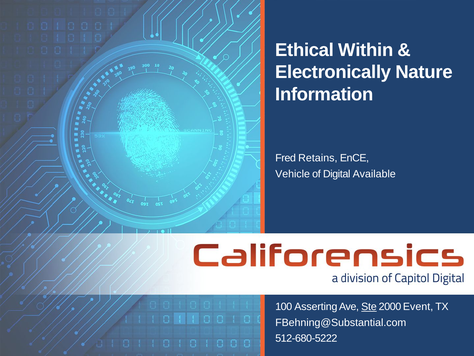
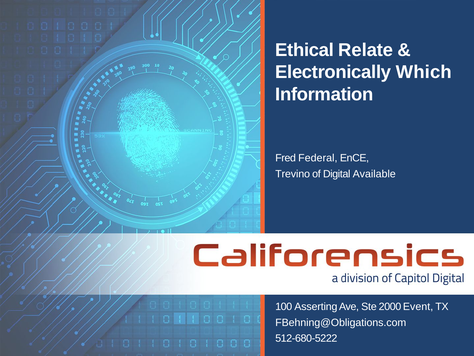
Within: Within -> Relate (366, 50)
Nature: Nature -> Which (424, 72)
Retains: Retains -> Federal (318, 158)
Vehicle: Vehicle -> Trevino (293, 174)
Ste underline: present -> none (369, 306)
FBehning@Substantial.com: FBehning@Substantial.com -> FBehning@Obligations.com (341, 322)
